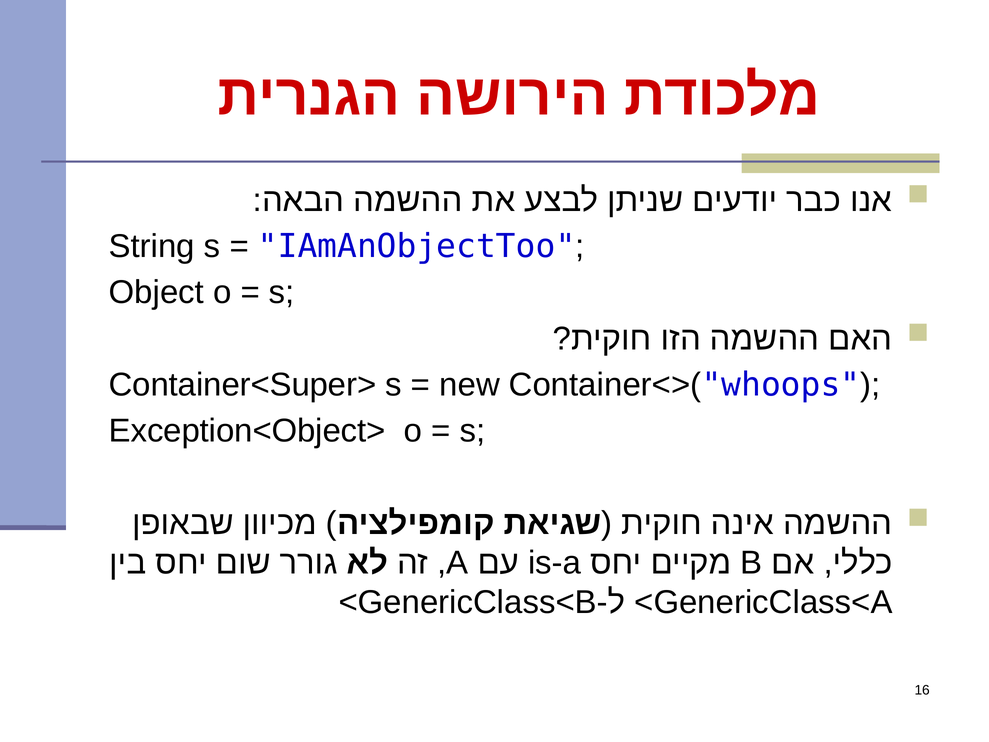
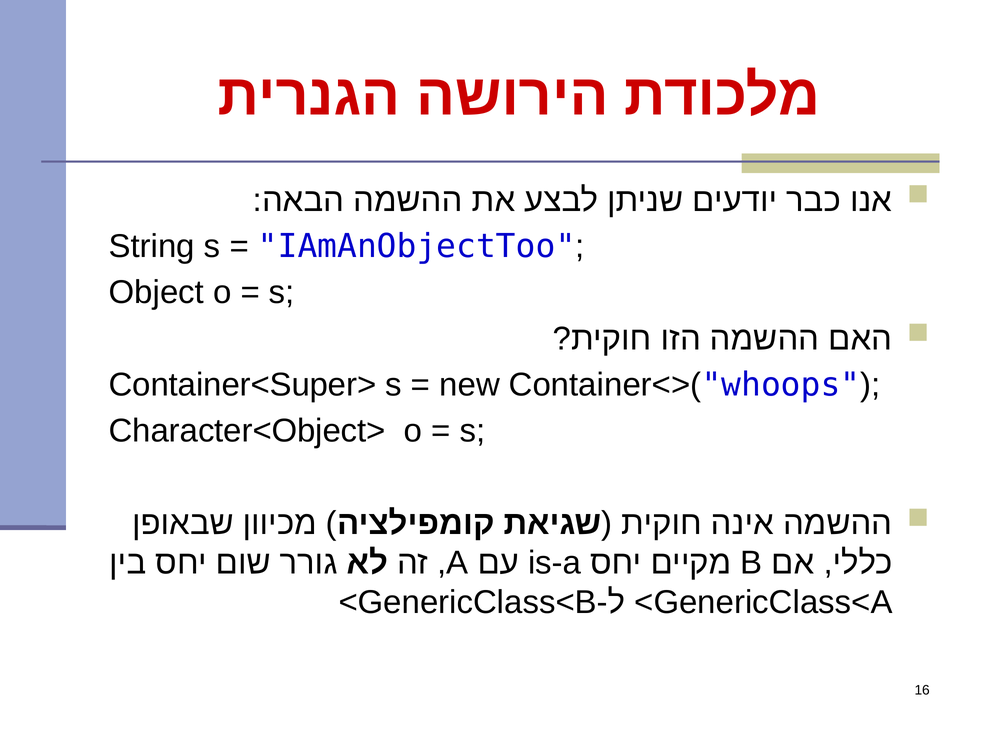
Exception<Object>: Exception<Object> -> Character<Object> (247, 431)
